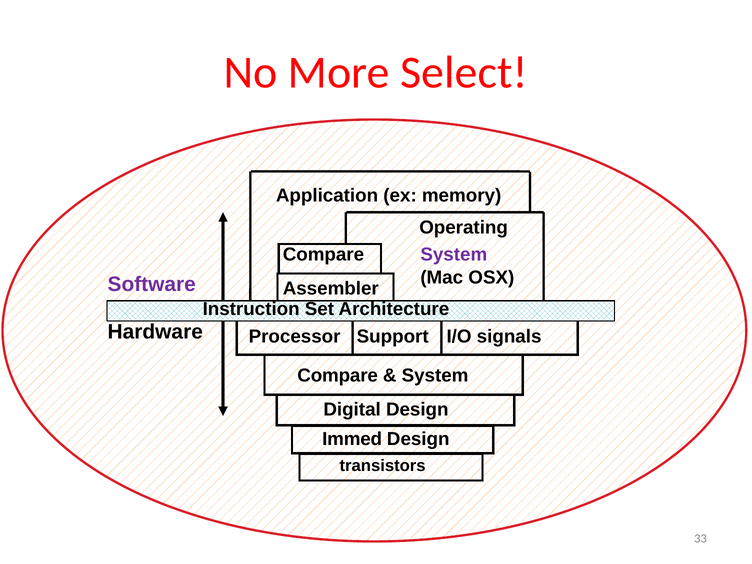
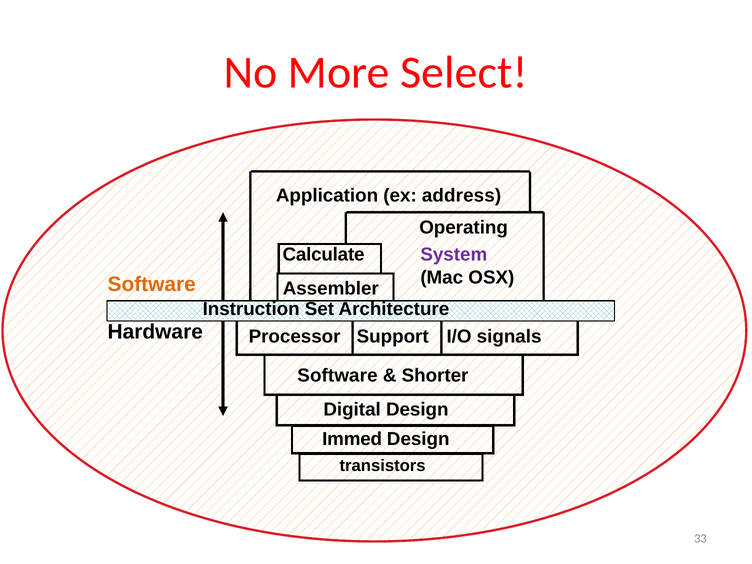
memory: memory -> address (462, 196)
Compare: Compare -> Calculate (324, 255)
Software colour: purple -> orange (152, 284)
Compare: Compare -> Software (337, 375)
System: System -> Shorter (435, 375)
